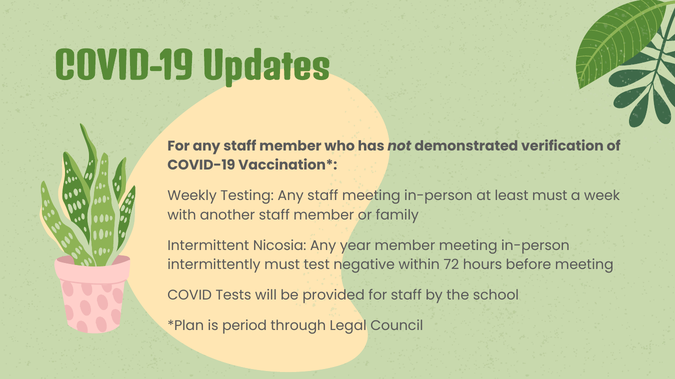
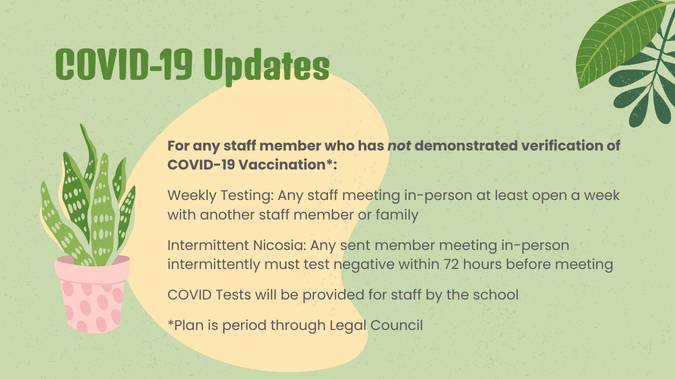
least must: must -> open (550, 196)
year: year -> sent (355, 246)
